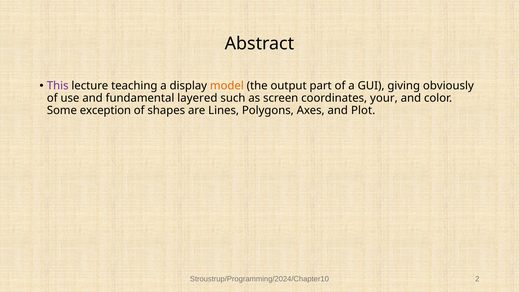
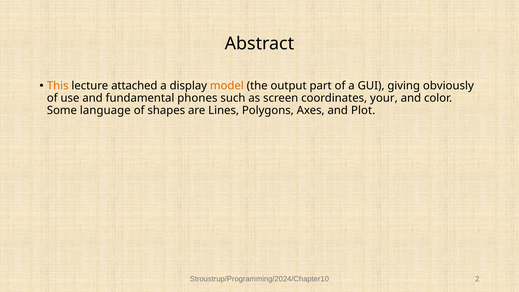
This colour: purple -> orange (58, 86)
teaching: teaching -> attached (134, 86)
layered: layered -> phones (197, 98)
exception: exception -> language (105, 110)
